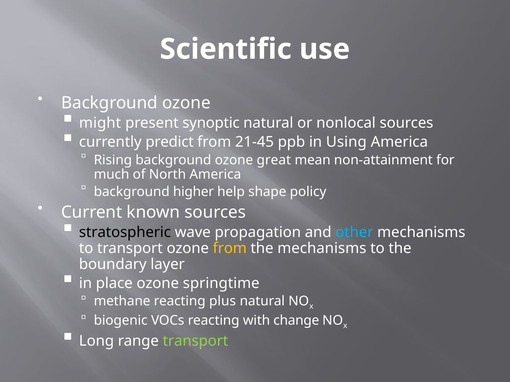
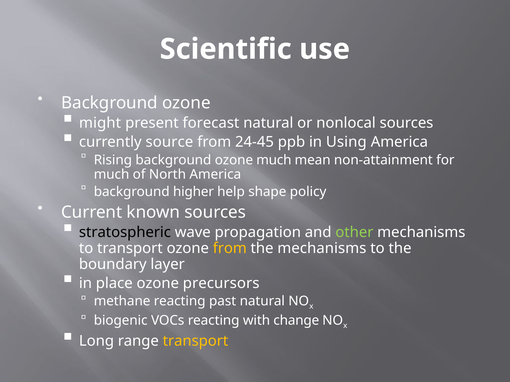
synoptic: synoptic -> forecast (211, 123)
predict: predict -> source (169, 142)
21-45: 21-45 -> 24-45 (254, 142)
ozone great: great -> much (274, 160)
other colour: light blue -> light green (354, 232)
springtime: springtime -> precursors (221, 284)
plus: plus -> past (223, 302)
transport colour: light green -> yellow (195, 341)
